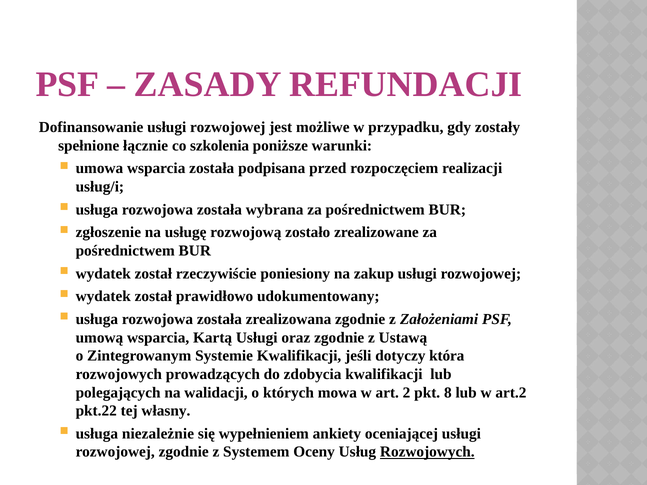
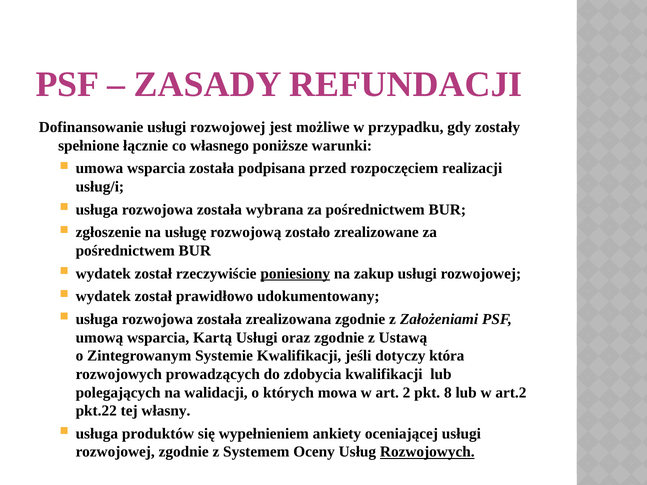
szkolenia: szkolenia -> własnego (220, 146)
poniesiony underline: none -> present (295, 274)
niezależnie: niezależnie -> produktów (158, 434)
